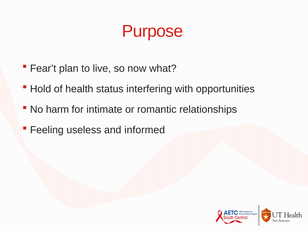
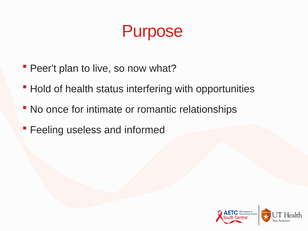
Fear’t: Fear’t -> Peer’t (43, 68)
harm: harm -> once (57, 110)
